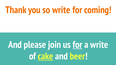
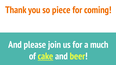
so write: write -> piece (61, 10)
for underline: present -> none (77, 45)
a write: write -> much (99, 45)
